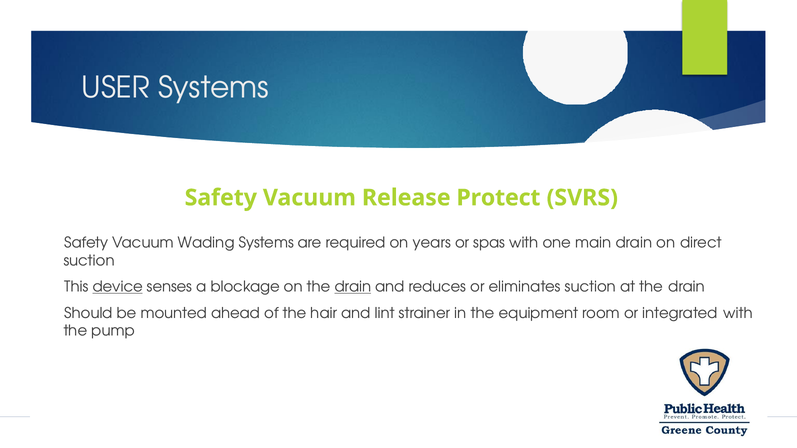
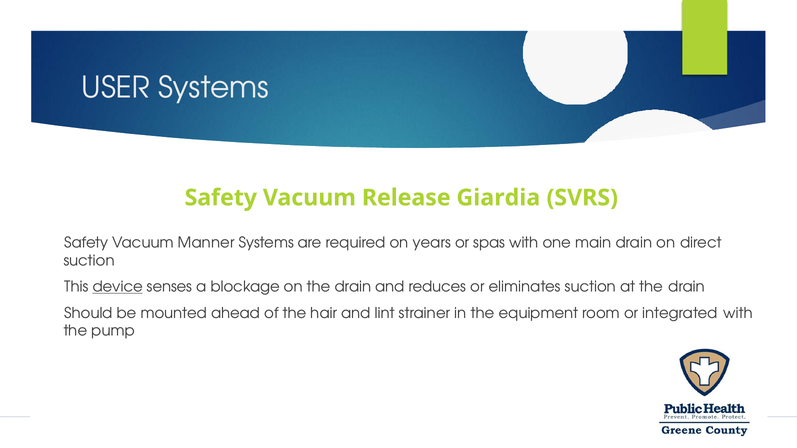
Protect: Protect -> Giardia (498, 198)
Wading: Wading -> Manner (206, 243)
drain underline: present -> none (353, 287)
